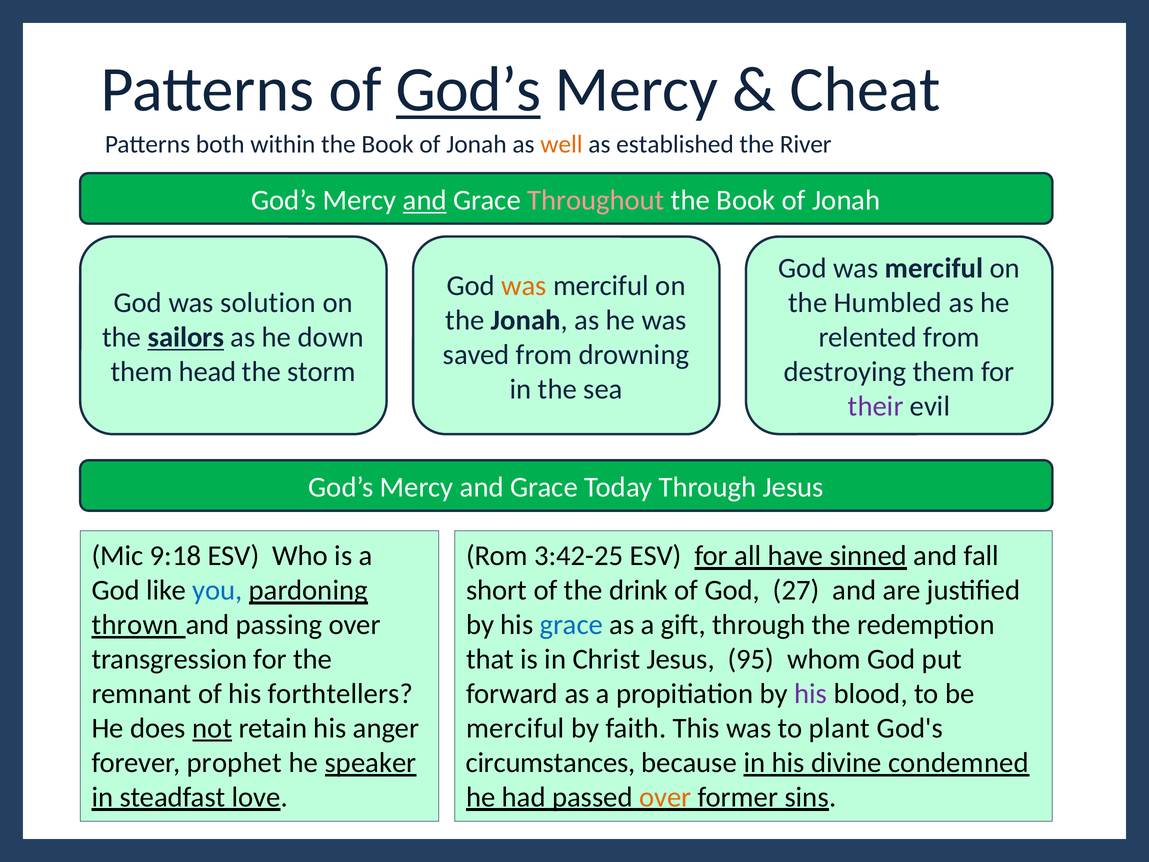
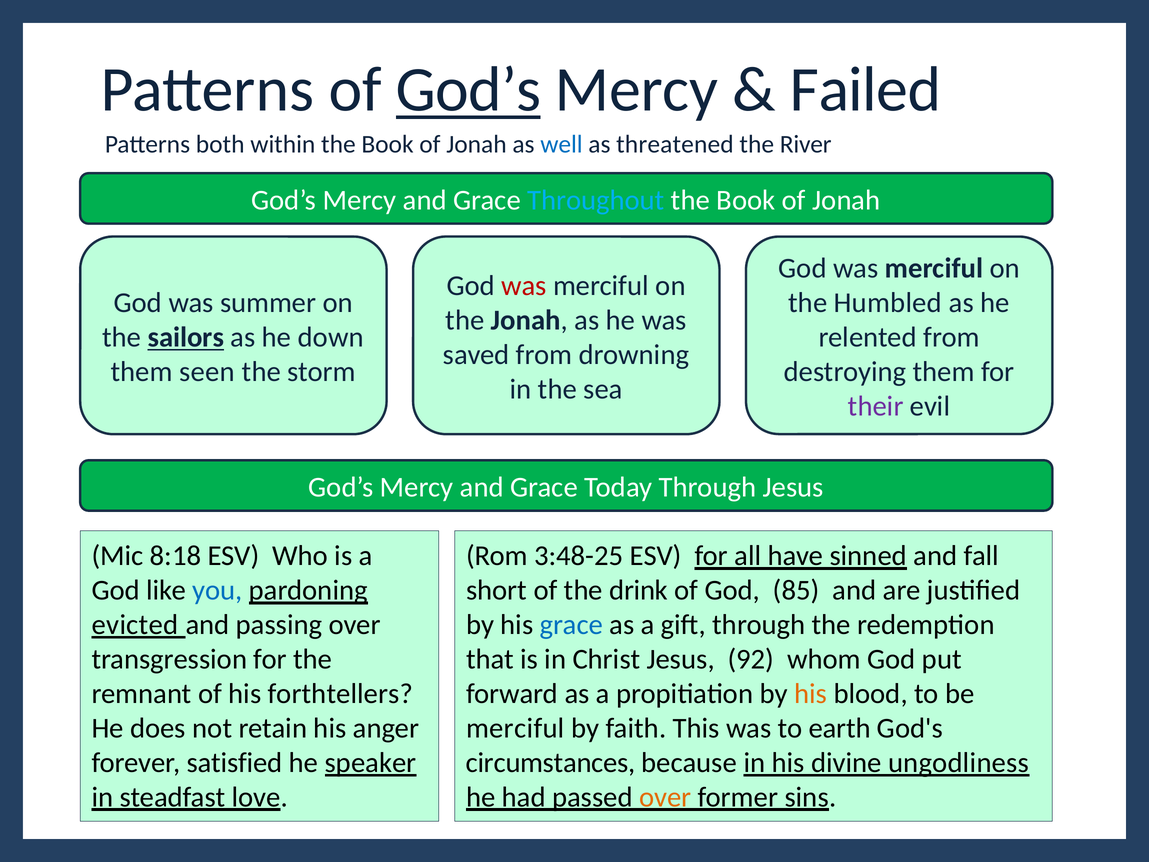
Cheat: Cheat -> Failed (865, 90)
well colour: orange -> blue (561, 144)
established: established -> threatened (675, 144)
and underline: present -> none (425, 200)
Throughout colour: pink -> light blue (596, 200)
was colour: orange -> red (524, 286)
solution: solution -> summer (268, 303)
head: head -> seen (207, 372)
9:18: 9:18 -> 8:18 (176, 556)
3:42-25: 3:42-25 -> 3:48-25 (579, 556)
27: 27 -> 85 (796, 590)
thrown: thrown -> evicted (135, 625)
95: 95 -> 92 (751, 659)
his colour: purple -> orange (811, 694)
not underline: present -> none (212, 728)
plant: plant -> earth (840, 728)
prophet: prophet -> satisfied (235, 762)
condemned: condemned -> ungodliness (959, 762)
